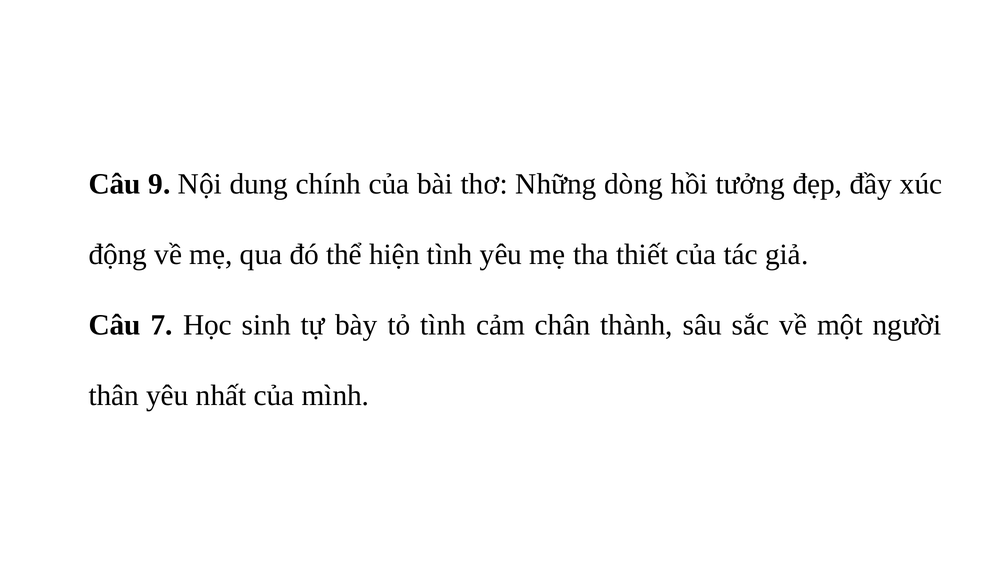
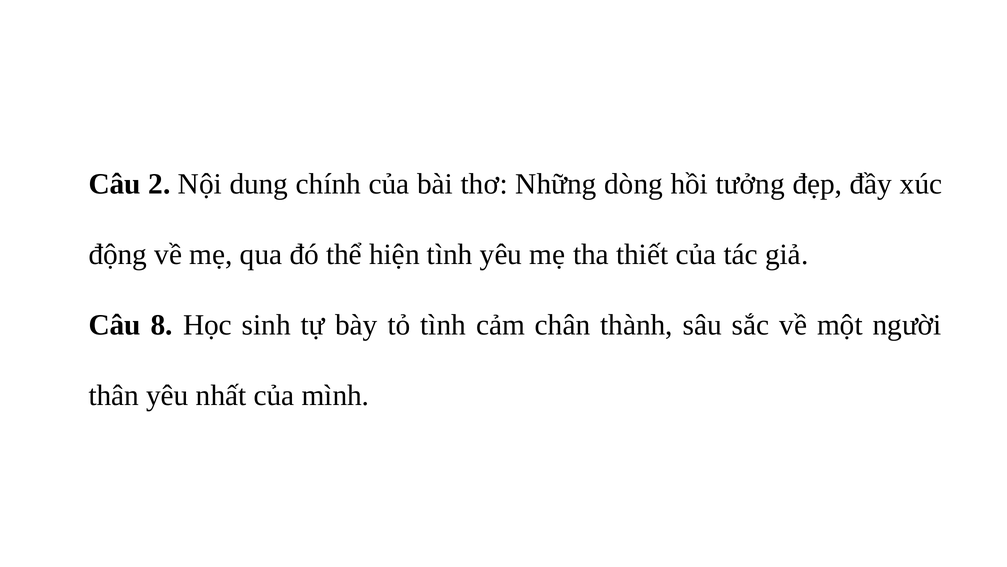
9: 9 -> 2 (159, 184)
7: 7 -> 8 (162, 325)
